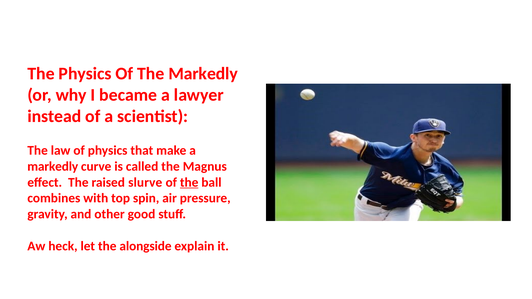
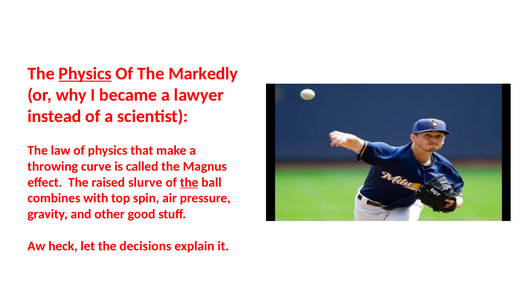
Physics underline: none -> present (85, 74)
markedly: markedly -> throwing (53, 167)
alongside: alongside -> decisions (145, 246)
